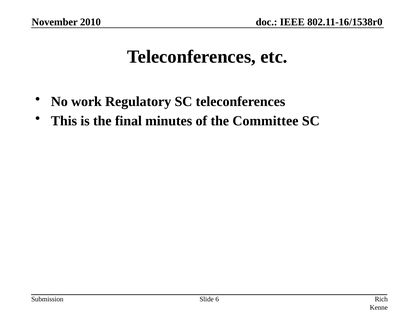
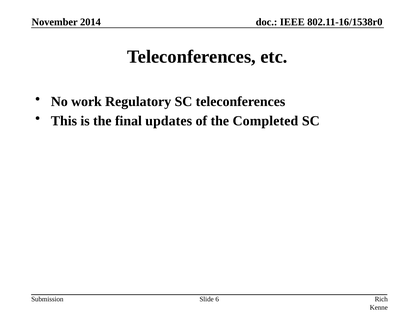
2010: 2010 -> 2014 (90, 22)
minutes: minutes -> updates (169, 121)
Committee: Committee -> Completed (265, 121)
